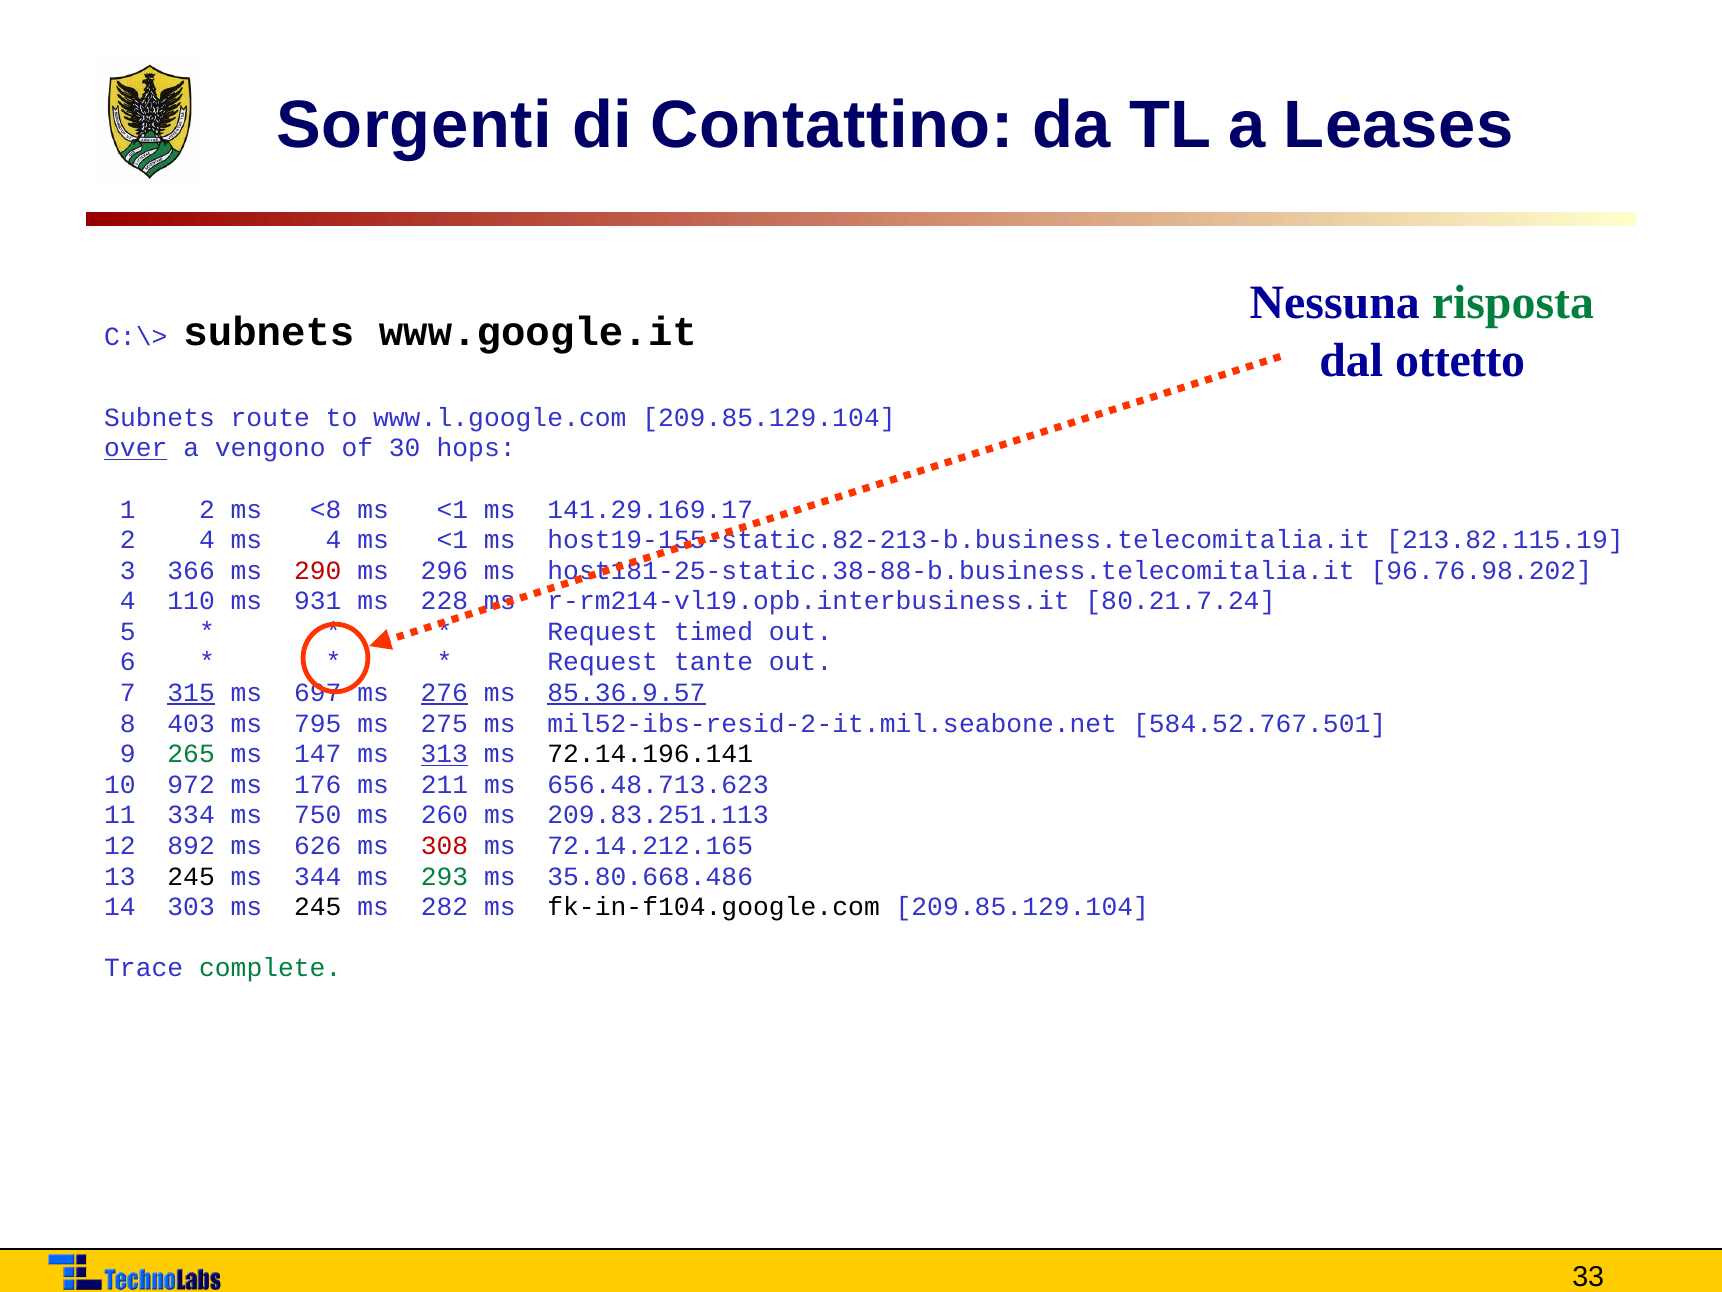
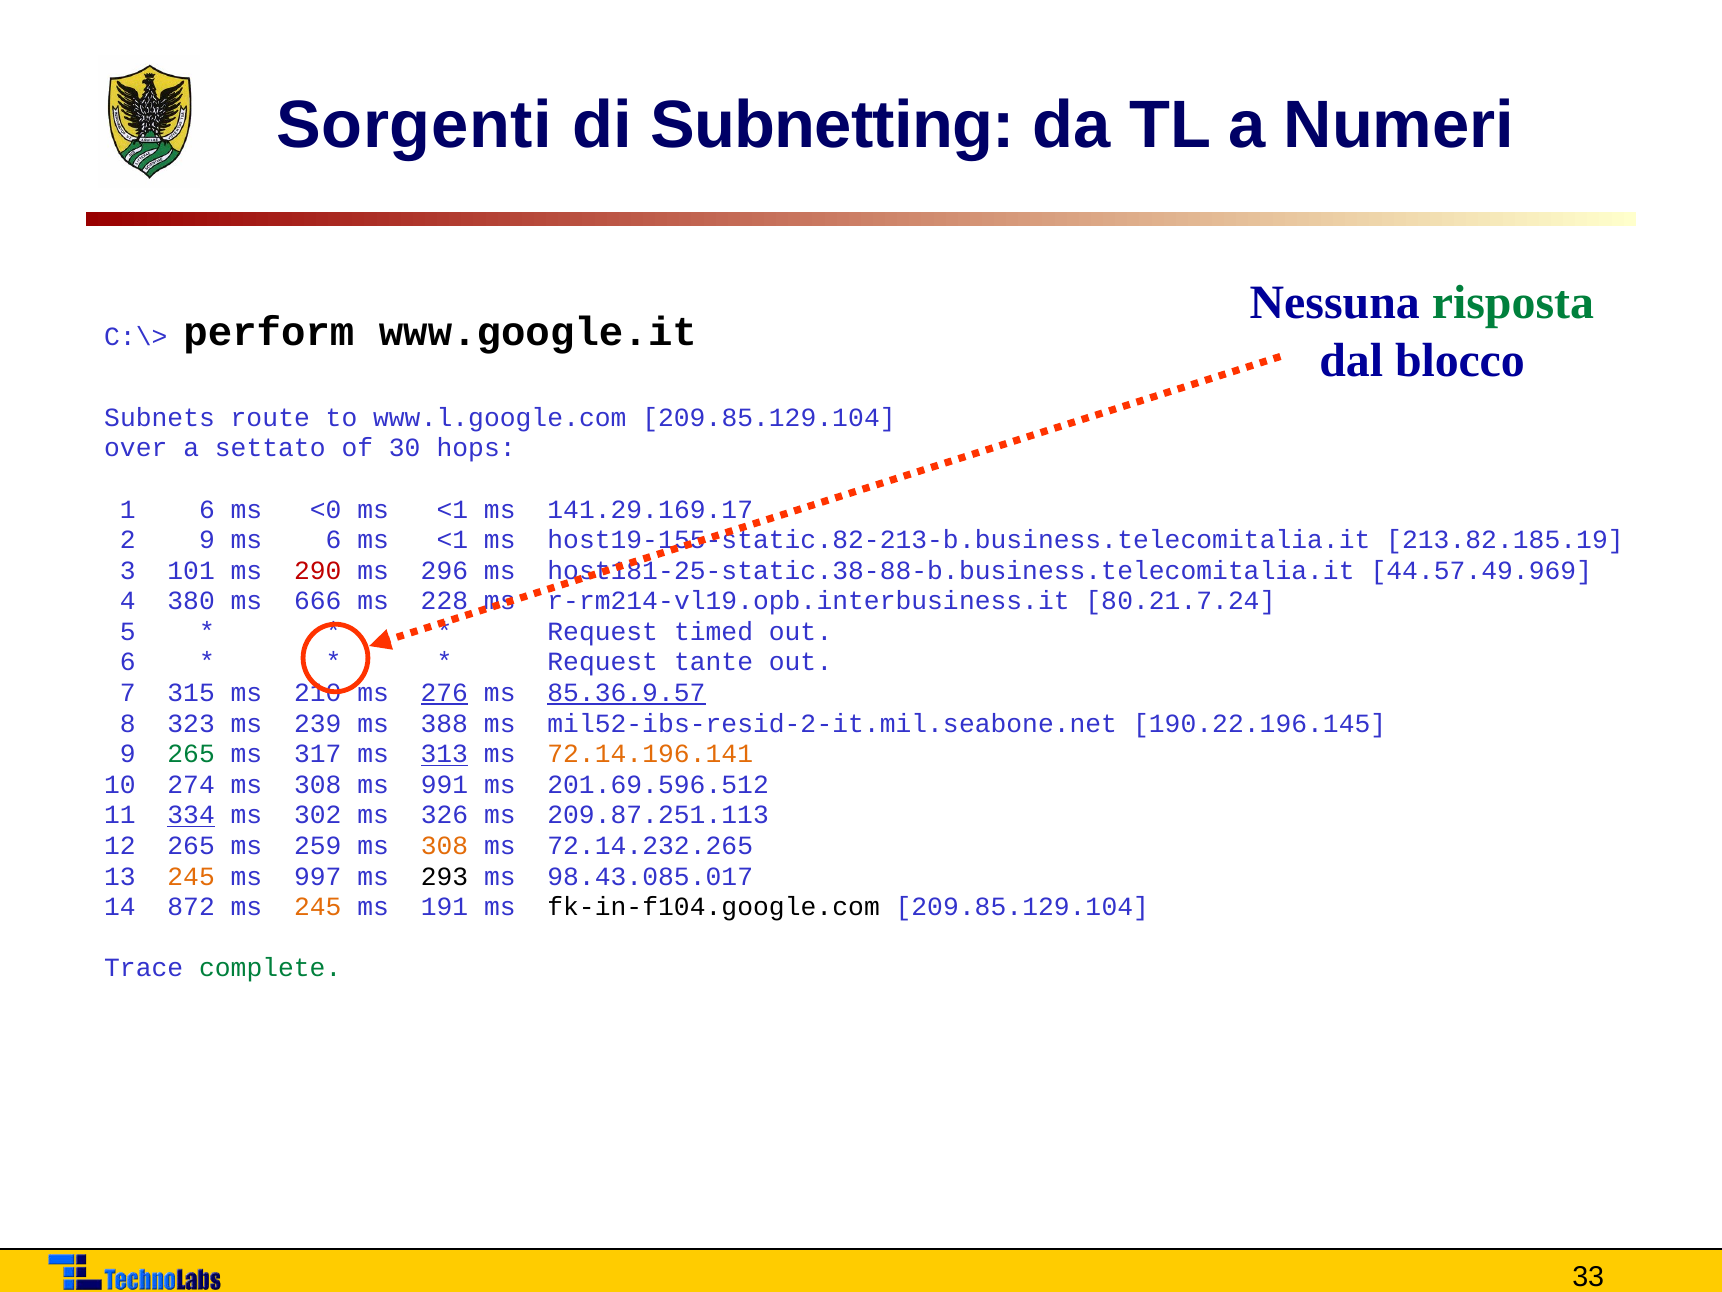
Contattino: Contattino -> Subnetting (833, 125)
Leases: Leases -> Numeri (1399, 125)
C:\> subnets: subnets -> perform (269, 332)
ottetto: ottetto -> blocco (1460, 360)
over underline: present -> none (136, 448)
vengono: vengono -> settato (270, 448)
1 2: 2 -> 6 (207, 509)
<8: <8 -> <0 (326, 509)
2 4: 4 -> 9 (207, 540)
ms 4: 4 -> 6 (333, 540)
213.82.115.19: 213.82.115.19 -> 213.82.185.19 (1505, 540)
366: 366 -> 101 (191, 570)
96.76.98.202: 96.76.98.202 -> 44.57.49.969 (1481, 570)
110: 110 -> 380 (191, 601)
931: 931 -> 666 (318, 601)
315 underline: present -> none (191, 693)
697: 697 -> 210 (318, 693)
403: 403 -> 323 (191, 723)
795: 795 -> 239 (318, 723)
275: 275 -> 388 (444, 723)
584.52.767.501: 584.52.767.501 -> 190.22.196.145 (1260, 723)
147: 147 -> 317 (318, 754)
72.14.196.141 colour: black -> orange (650, 754)
972: 972 -> 274 (191, 784)
176: 176 -> 308 (318, 784)
211: 211 -> 991 (444, 784)
656.48.713.623: 656.48.713.623 -> 201.69.596.512 (658, 784)
334 underline: none -> present (191, 815)
750: 750 -> 302 (318, 815)
260: 260 -> 326 (444, 815)
209.83.251.113: 209.83.251.113 -> 209.87.251.113 (658, 815)
12 892: 892 -> 265 (191, 845)
626: 626 -> 259 (318, 845)
308 colour: red -> orange (444, 845)
72.14.212.165: 72.14.212.165 -> 72.14.232.265 (650, 845)
245 colour: black -> orange (191, 876)
344: 344 -> 997 (318, 876)
293 colour: green -> black (444, 876)
35.80.668.486: 35.80.668.486 -> 98.43.085.017 (650, 876)
303: 303 -> 872 (191, 907)
245 colour: black -> orange (318, 907)
282: 282 -> 191 (444, 907)
